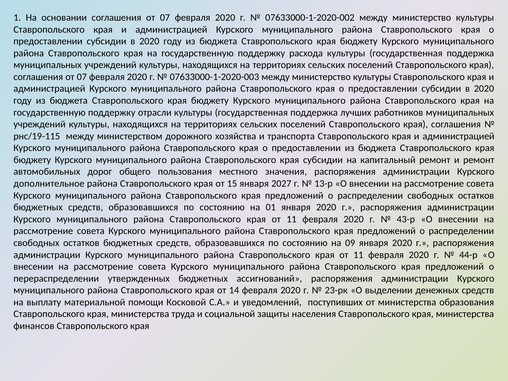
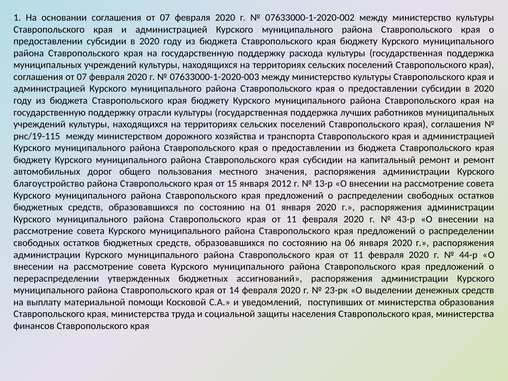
дополнительное: дополнительное -> благоустройство (49, 184)
2027: 2027 -> 2012 (281, 184)
09: 09 -> 06 (350, 243)
